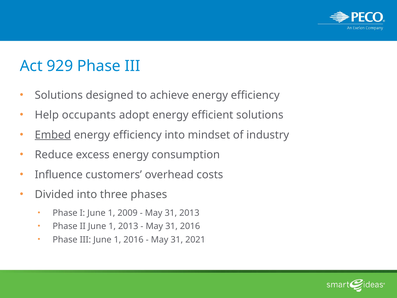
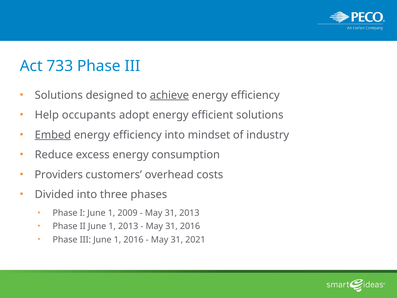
929: 929 -> 733 (60, 66)
achieve underline: none -> present (169, 95)
Influence: Influence -> Providers (59, 175)
